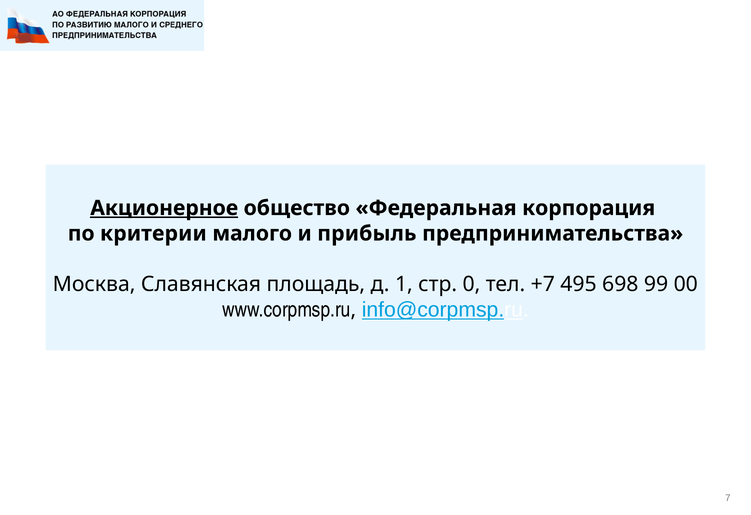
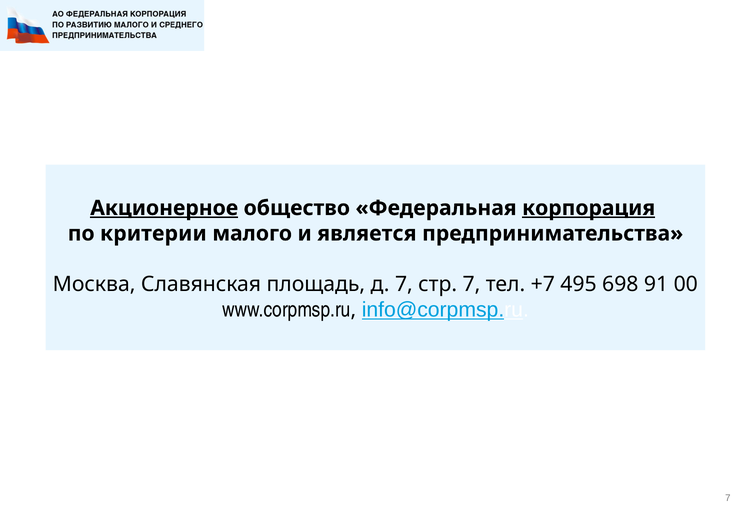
корпорация underline: none -> present (589, 208)
прибыль: прибыль -> является (367, 234)
д 1: 1 -> 7 (404, 284)
стр 0: 0 -> 7 (471, 284)
99: 99 -> 91 (656, 284)
